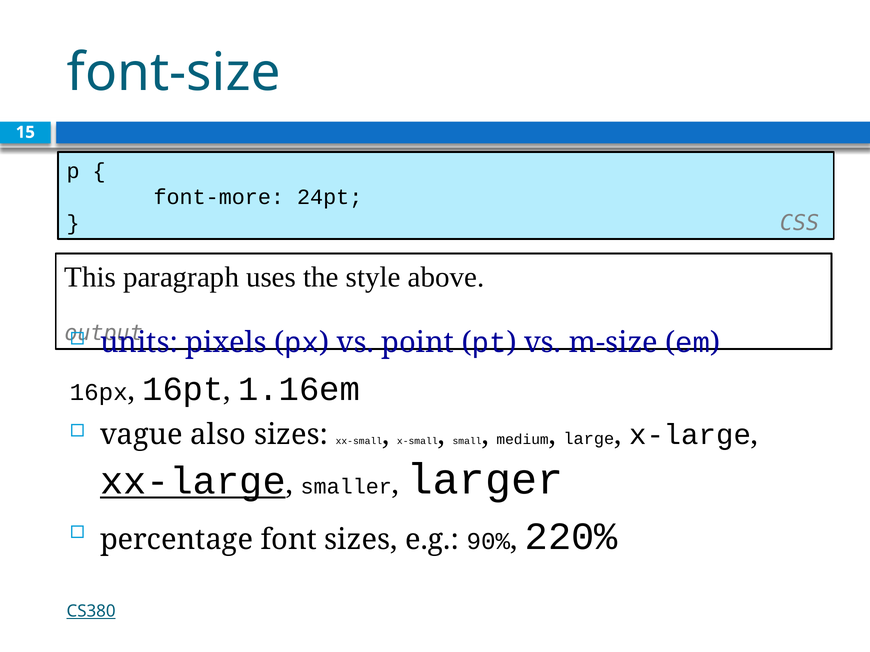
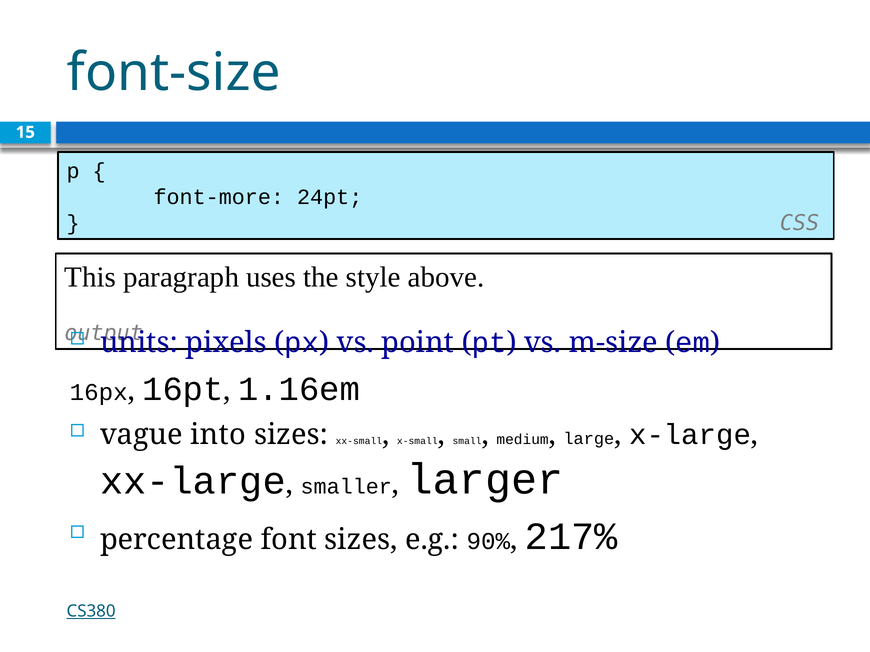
also: also -> into (218, 435)
xx-large underline: present -> none (193, 481)
220%: 220% -> 217% (571, 537)
